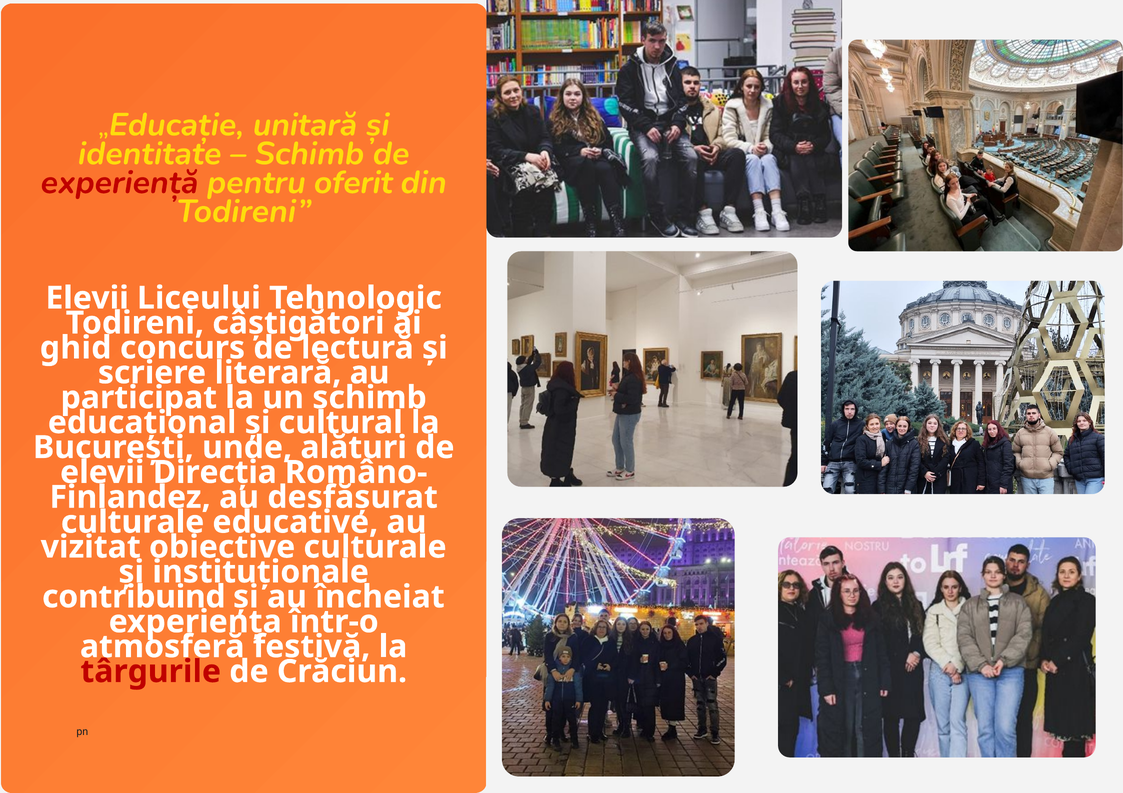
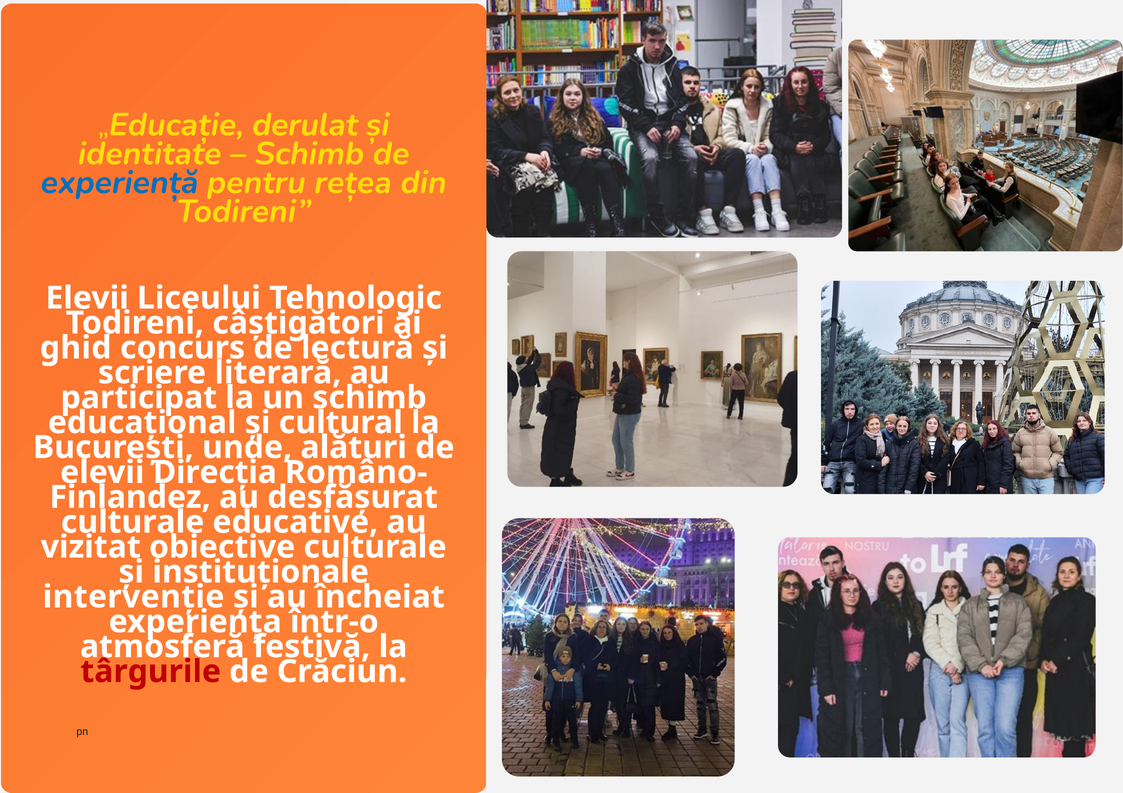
unitară: unitară -> derulat (305, 125)
experiență colour: red -> blue (120, 183)
oferit: oferit -> rețea (353, 183)
contribuind: contribuind -> intervenție (134, 597)
